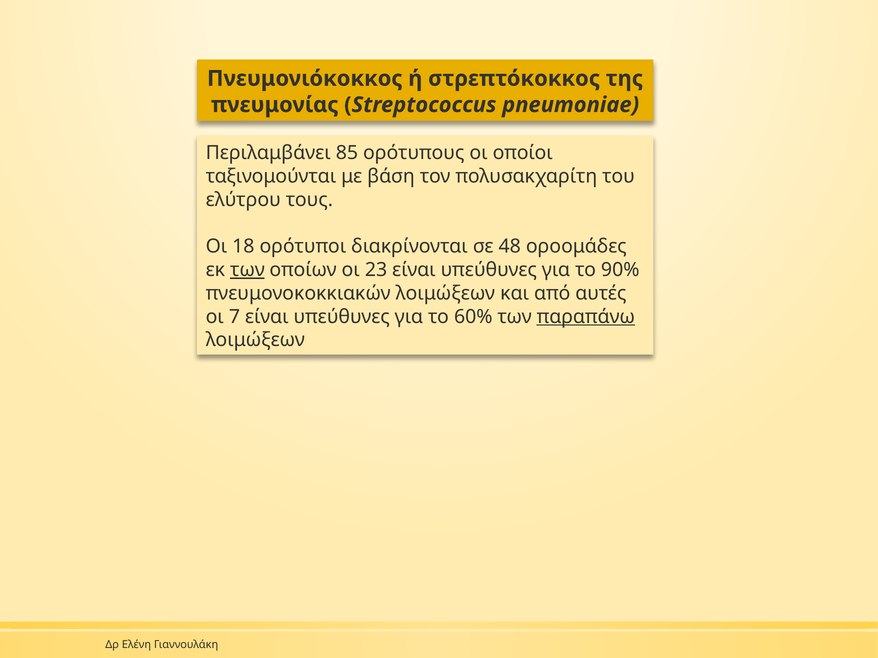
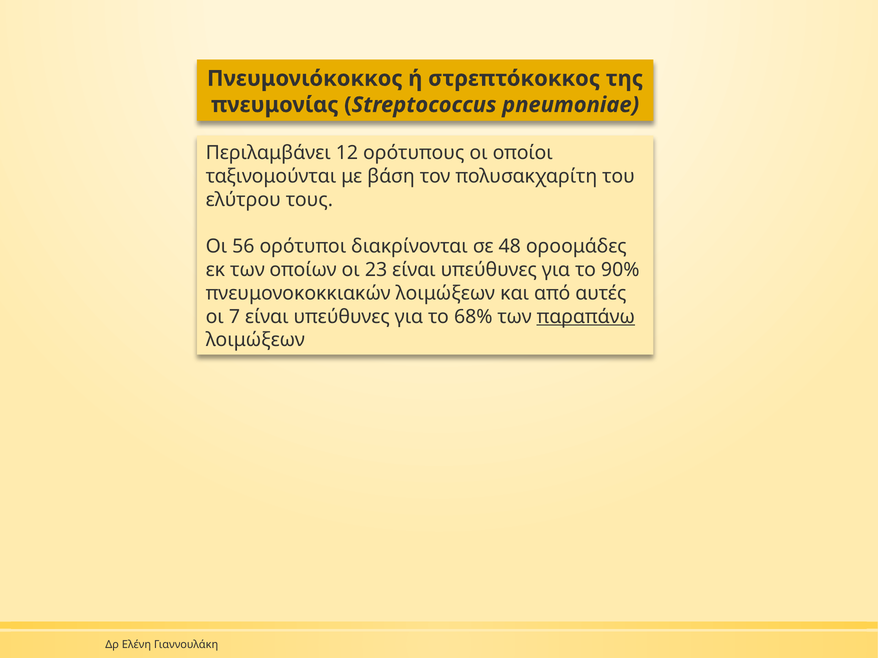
85: 85 -> 12 (347, 153)
18: 18 -> 56 (243, 247)
των underline: present -> none (247, 270)
60%: 60% -> 68% (473, 317)
